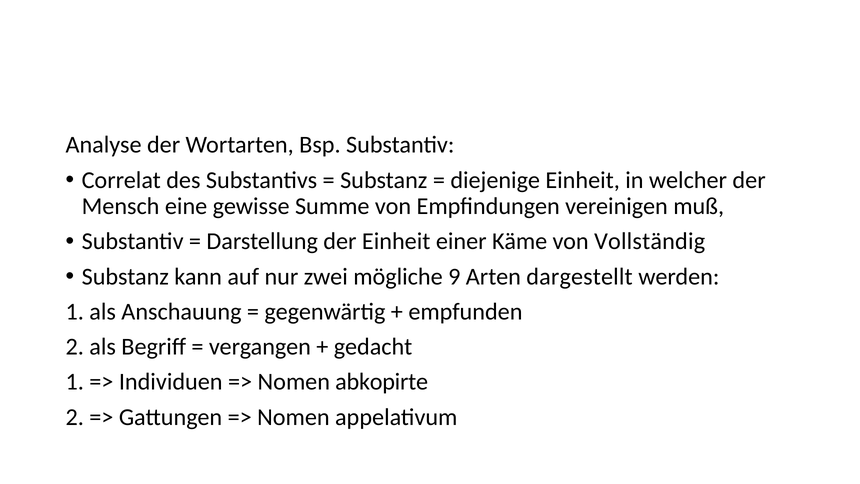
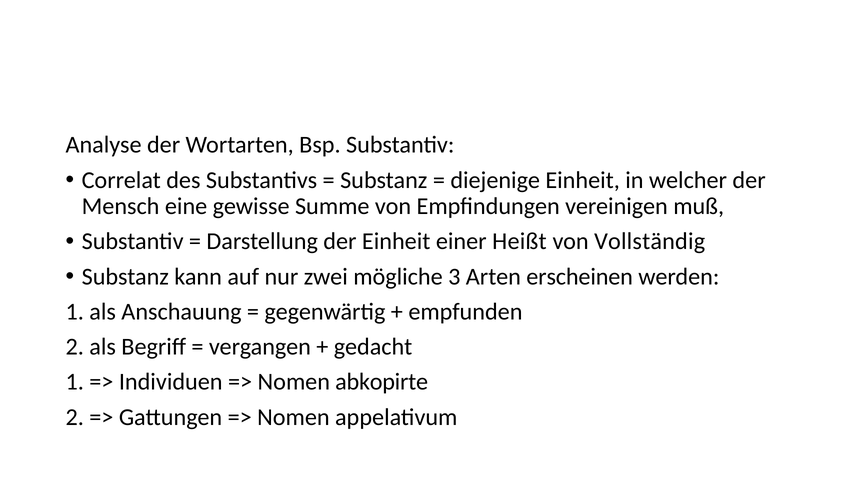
Käme: Käme -> Heißt (519, 241)
9: 9 -> 3 (454, 276)
dargestellt: dargestellt -> erscheinen (580, 276)
